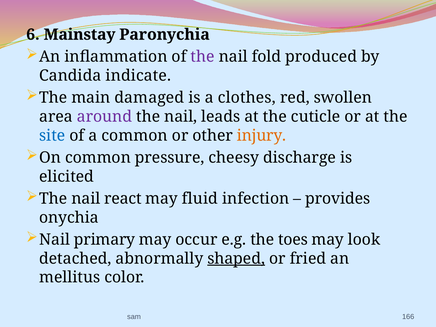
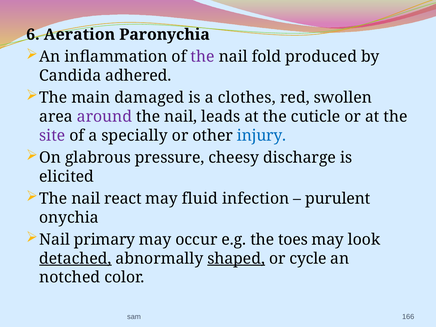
Mainstay: Mainstay -> Aeration (79, 35)
indicate: indicate -> adhered (138, 76)
site colour: blue -> purple (52, 136)
a common: common -> specially (135, 136)
injury colour: orange -> blue (262, 136)
On common: common -> glabrous (98, 158)
provides: provides -> purulent (338, 199)
detached underline: none -> present (75, 259)
fried: fried -> cycle (308, 259)
mellitus: mellitus -> notched (70, 277)
